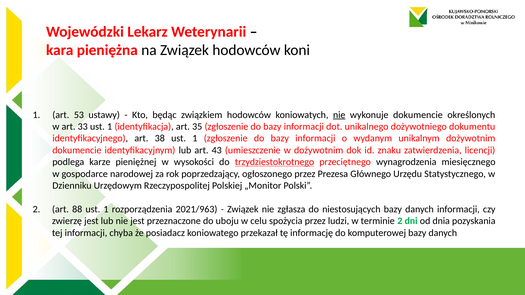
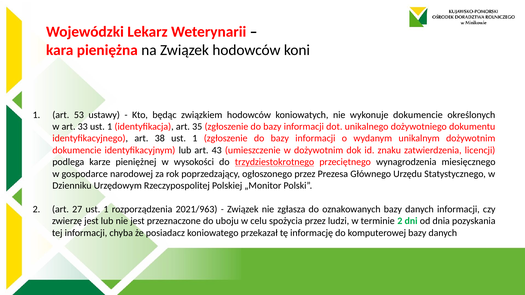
nie underline: present -> none (339, 115)
88: 88 -> 27 (77, 209)
niestosujących: niestosujących -> oznakowanych (351, 209)
